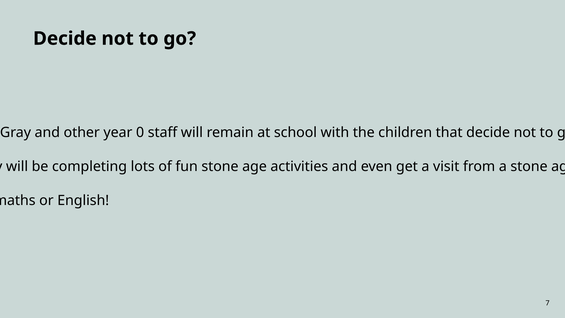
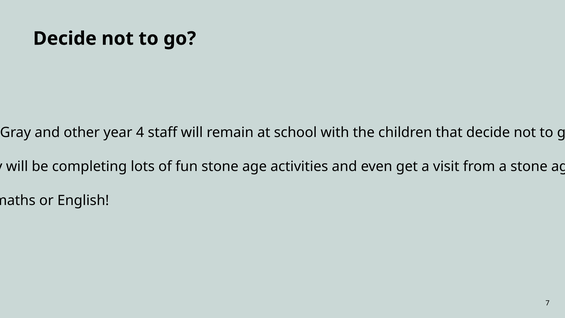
0: 0 -> 4 (140, 132)
